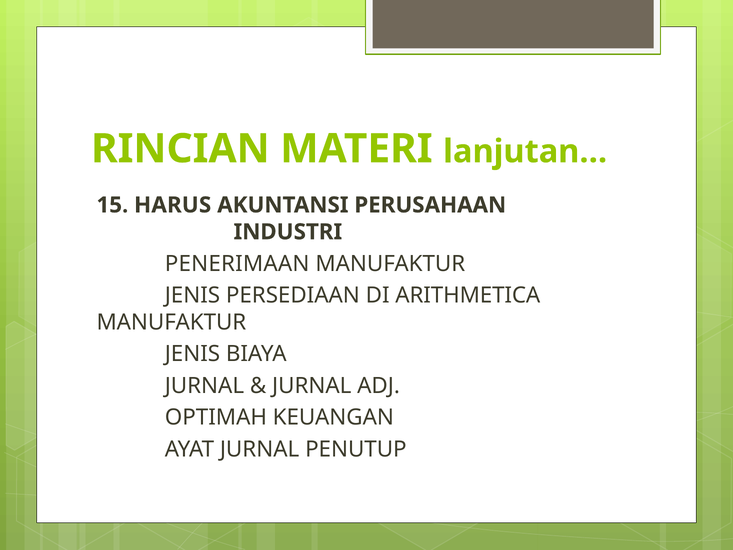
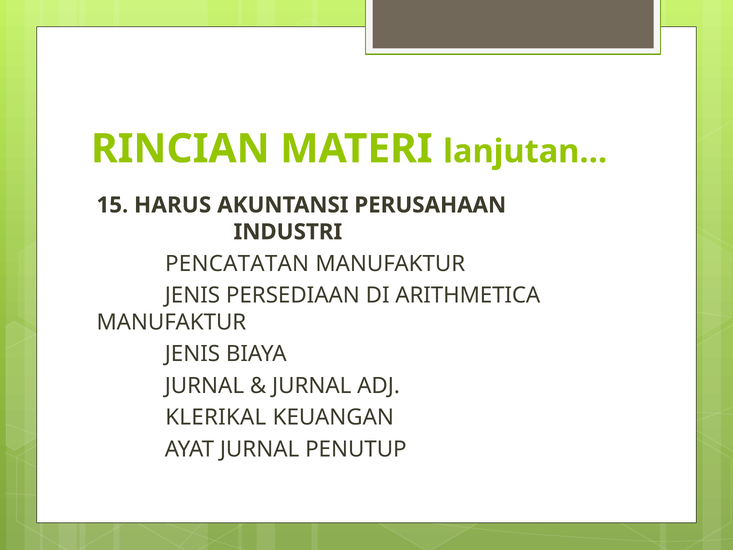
PENERIMAAN: PENERIMAAN -> PENCATATAN (237, 264)
OPTIMAH: OPTIMAH -> KLERIKAL (216, 417)
